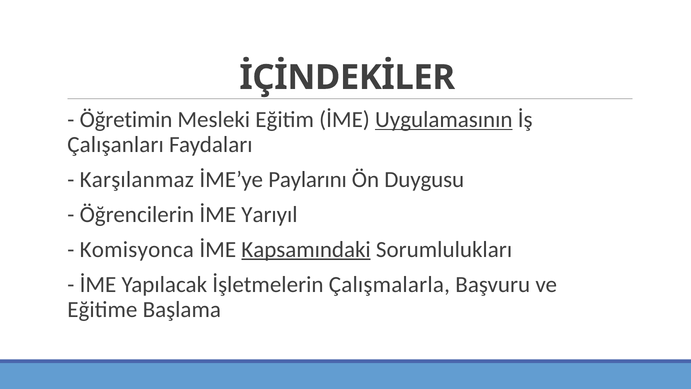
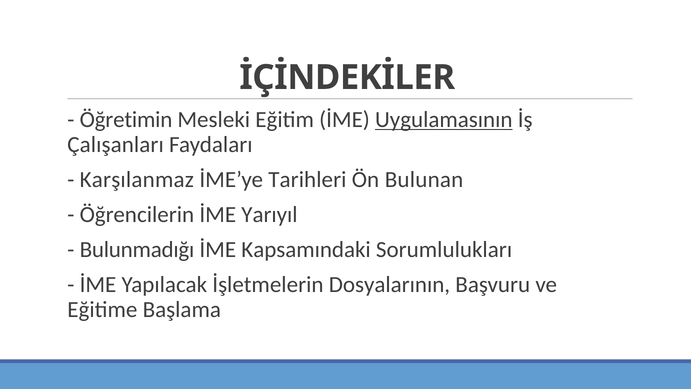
Paylarını: Paylarını -> Tarihleri (307, 179)
Duygusu: Duygusu -> Bulunan (424, 179)
Komisyonca: Komisyonca -> Bulunmadığı (137, 249)
Kapsamındaki underline: present -> none (306, 249)
Çalışmalarla: Çalışmalarla -> Dosyalarının (389, 284)
